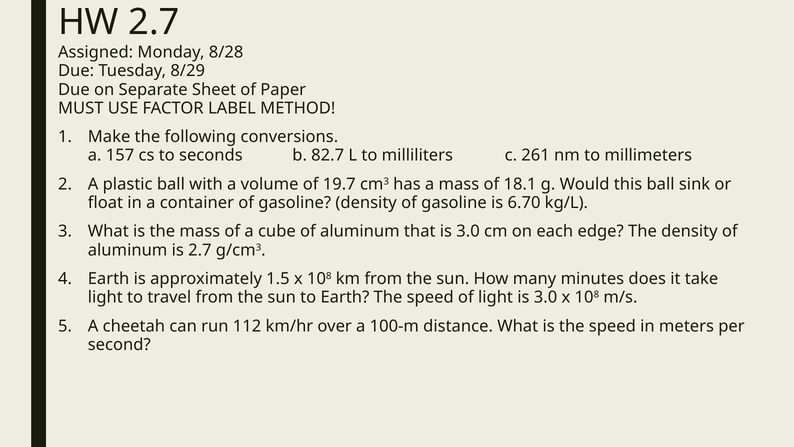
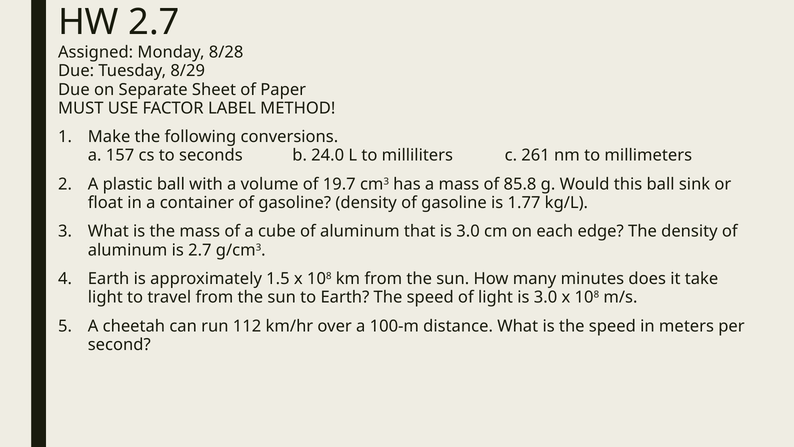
82.7: 82.7 -> 24.0 (328, 155)
18.1: 18.1 -> 85.8 (520, 184)
6.70: 6.70 -> 1.77 (524, 203)
